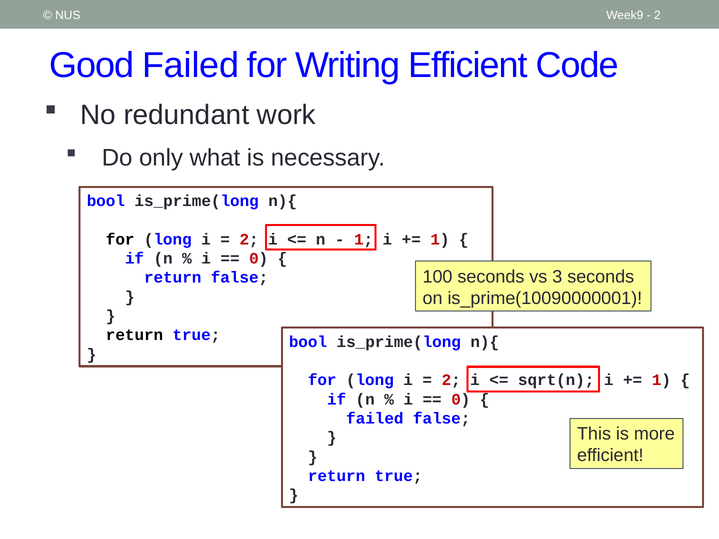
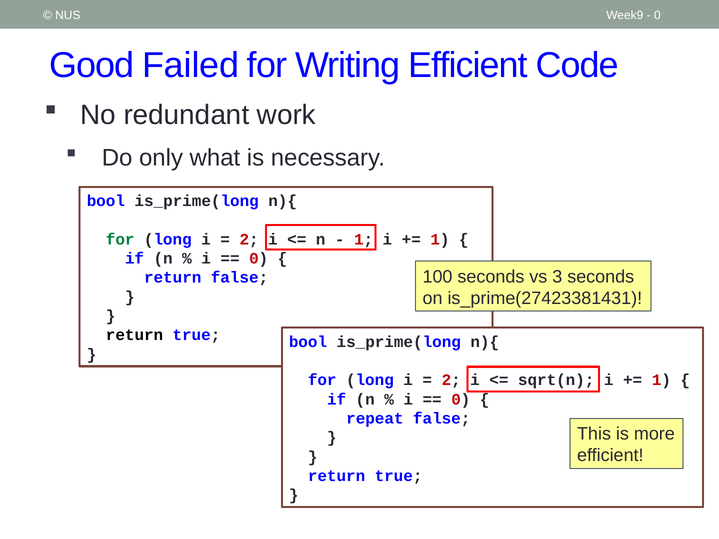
2: 2 -> 0 (657, 15)
for colour: black -> green (120, 239)
is_prime(10090000001: is_prime(10090000001 -> is_prime(27423381431 (545, 298)
failed: failed -> repeat (375, 419)
